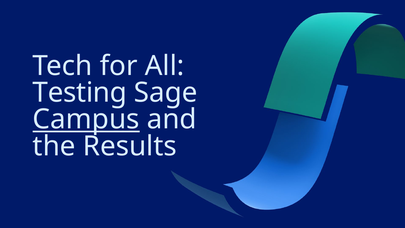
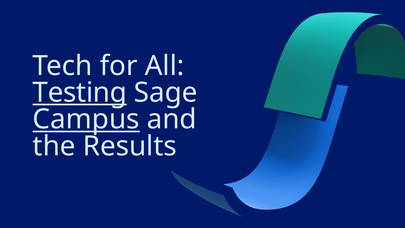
Testing underline: none -> present (80, 93)
